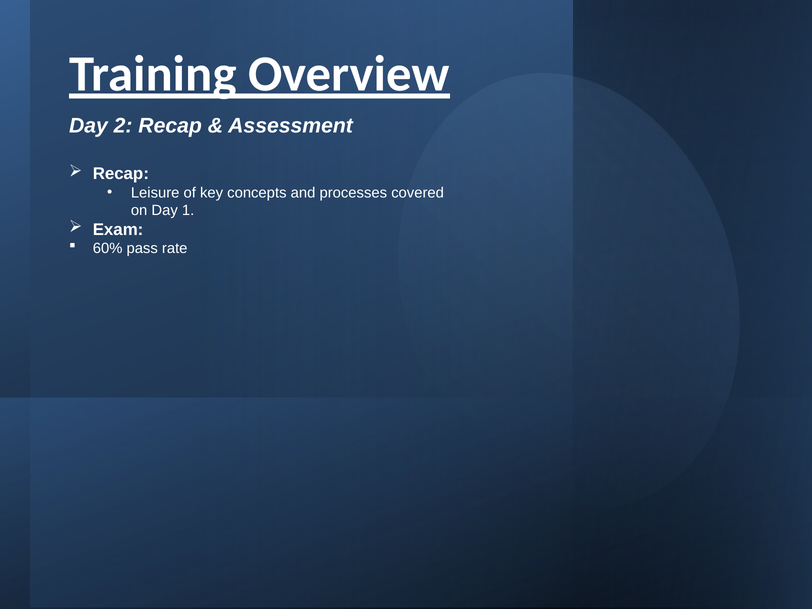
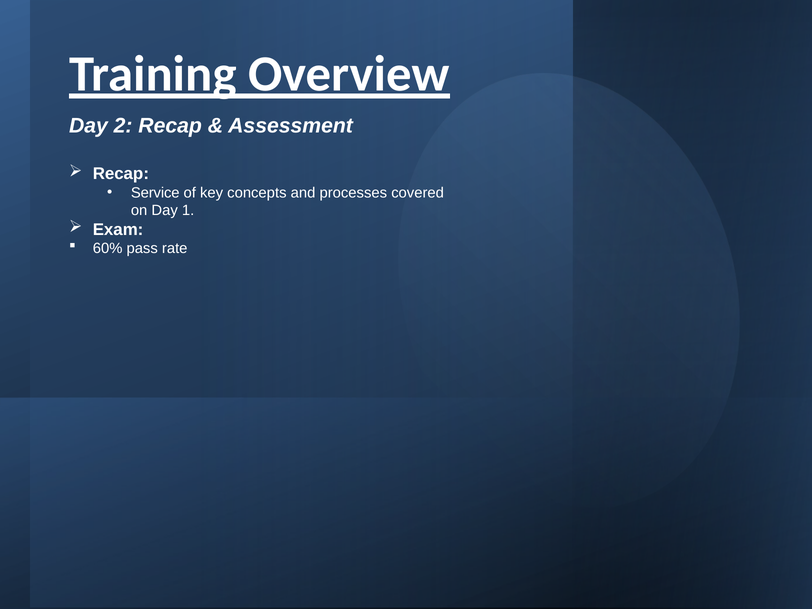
Leisure: Leisure -> Service (155, 193)
